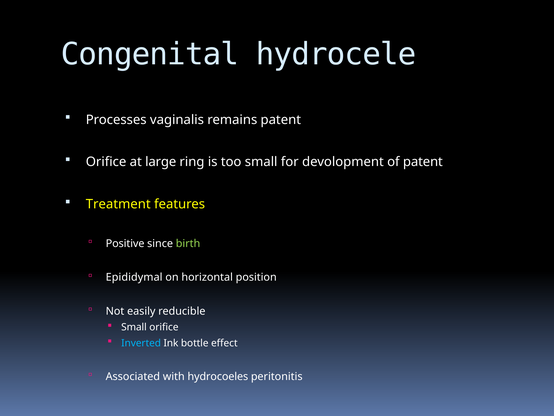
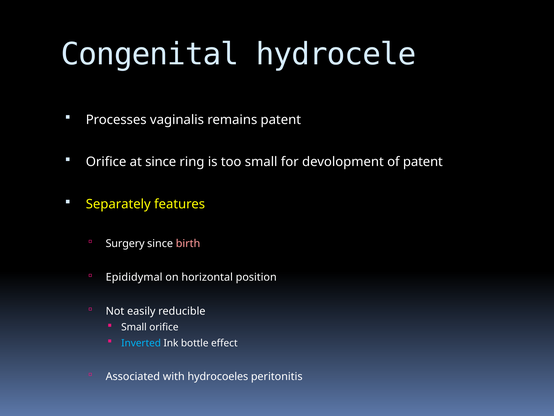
at large: large -> since (161, 162)
Treatment: Treatment -> Separately (118, 204)
Positive: Positive -> Surgery (125, 243)
birth colour: light green -> pink (188, 243)
